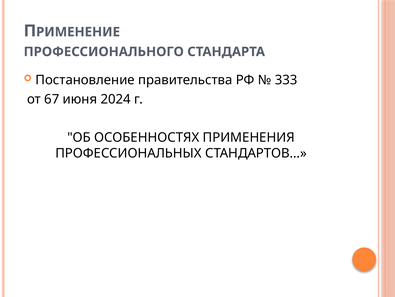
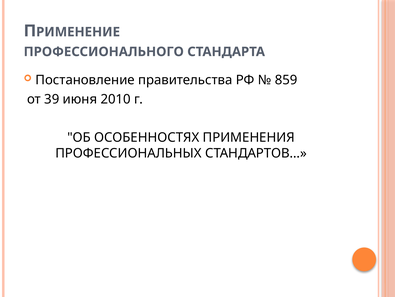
333: 333 -> 859 (286, 80)
67: 67 -> 39 (52, 99)
2024: 2024 -> 2010 (116, 99)
